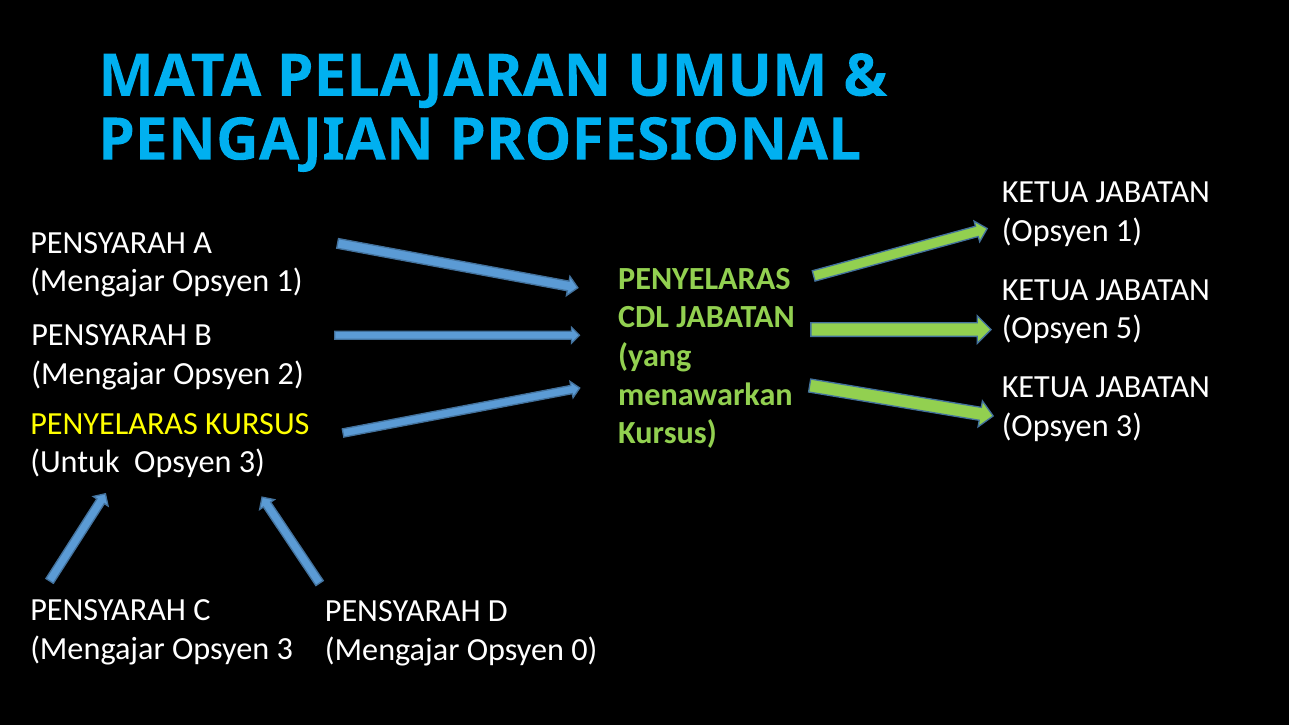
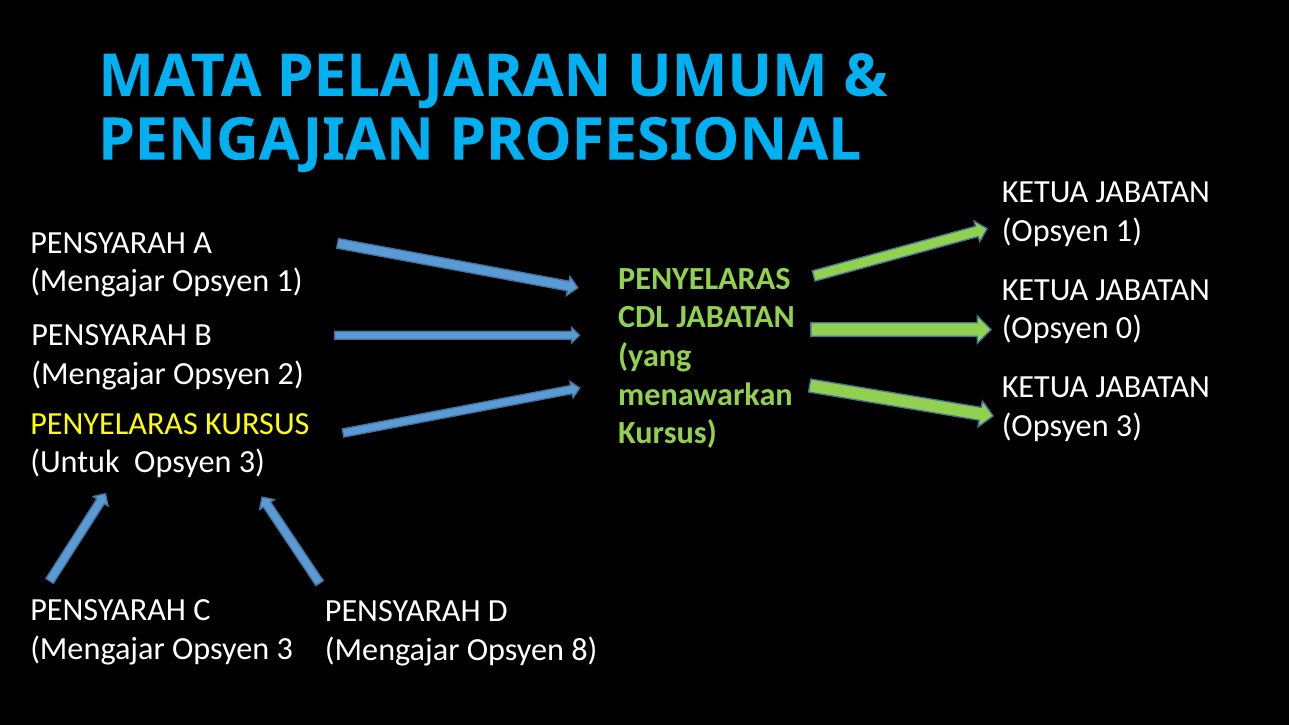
5: 5 -> 0 (1129, 328)
0: 0 -> 8 (584, 650)
